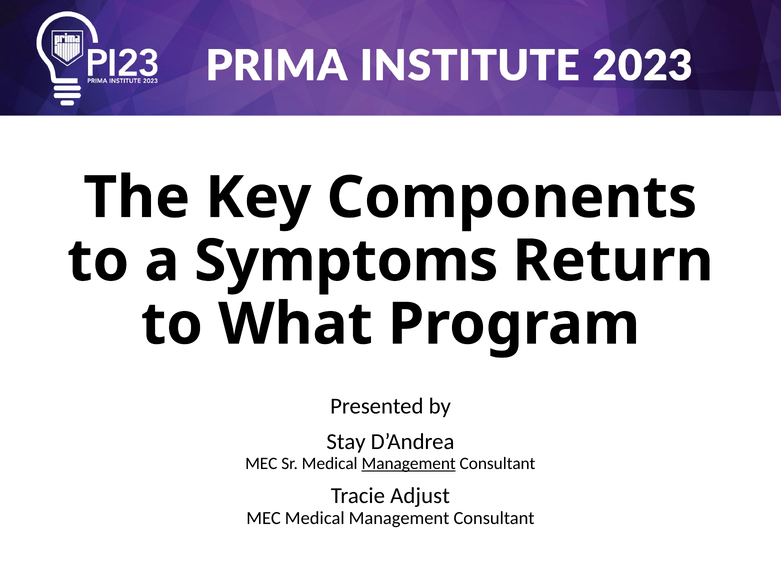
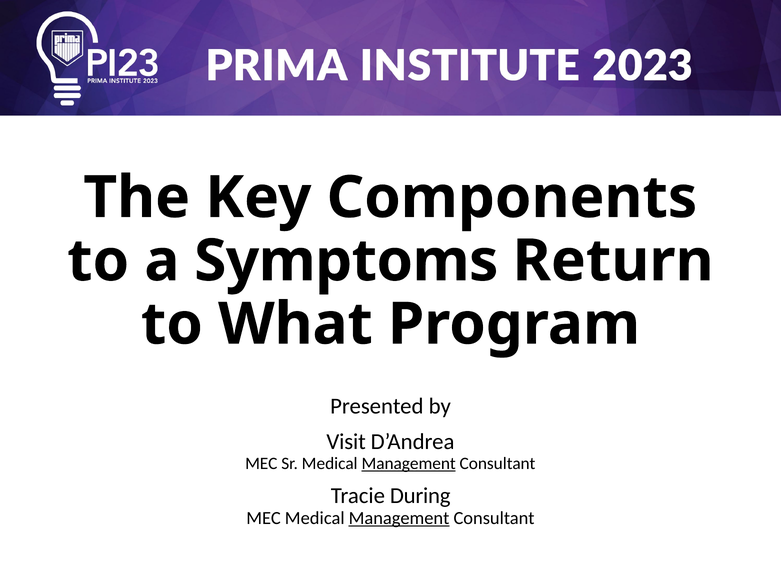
Stay: Stay -> Visit (346, 442)
Adjust: Adjust -> During (420, 496)
Management underline: none -> present (399, 518)
